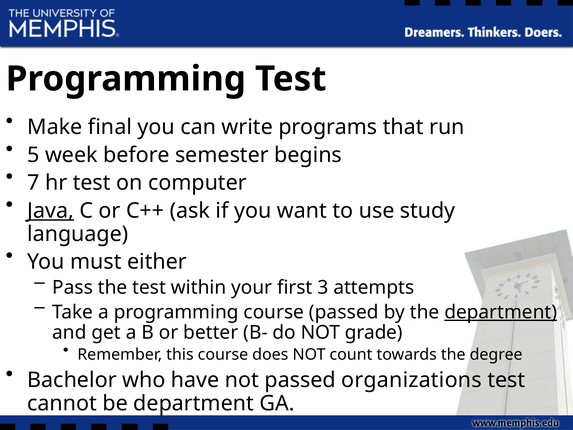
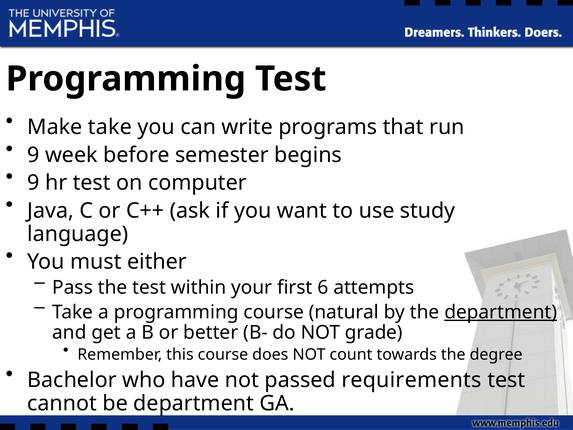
Make final: final -> take (110, 127)
5: 5 -> 9 (33, 155)
7: 7 -> 9 (33, 183)
Java underline: present -> none (51, 211)
3: 3 -> 6 (323, 287)
course passed: passed -> natural (344, 312)
organizations: organizations -> requirements (411, 380)
